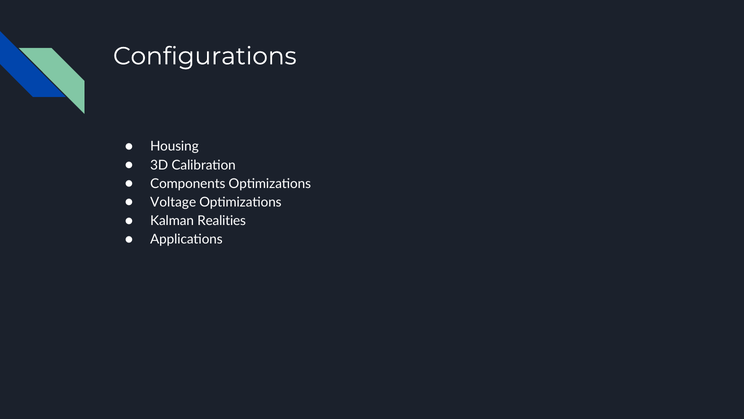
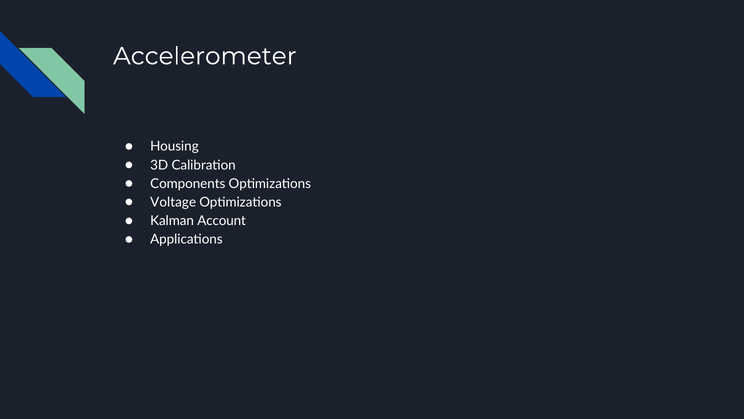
Configurations: Configurations -> Accelerometer (205, 56)
Realities: Realities -> Account (222, 221)
